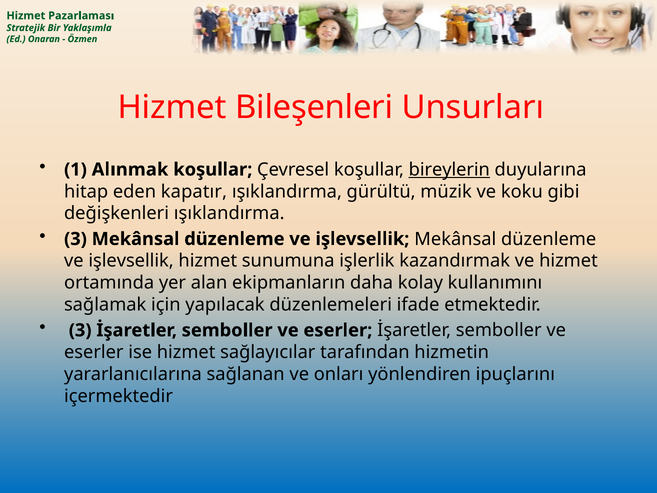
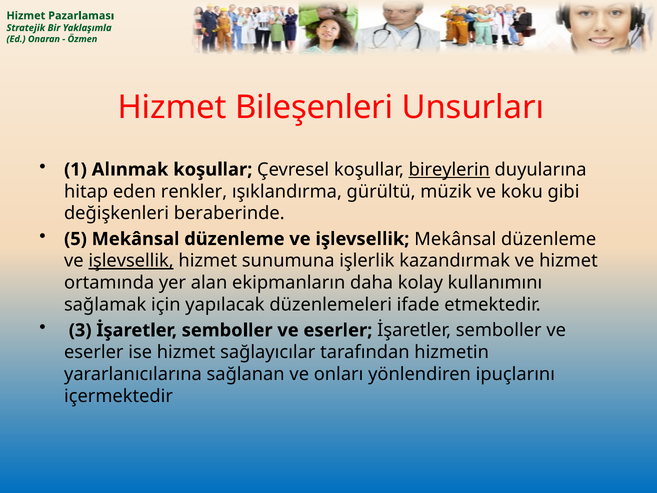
kapatır: kapatır -> renkler (194, 191)
değişkenleri ışıklandırma: ışıklandırma -> beraberinde (229, 213)
3: 3 -> 5 (75, 239)
işlevsellik underline: none -> present (131, 261)
